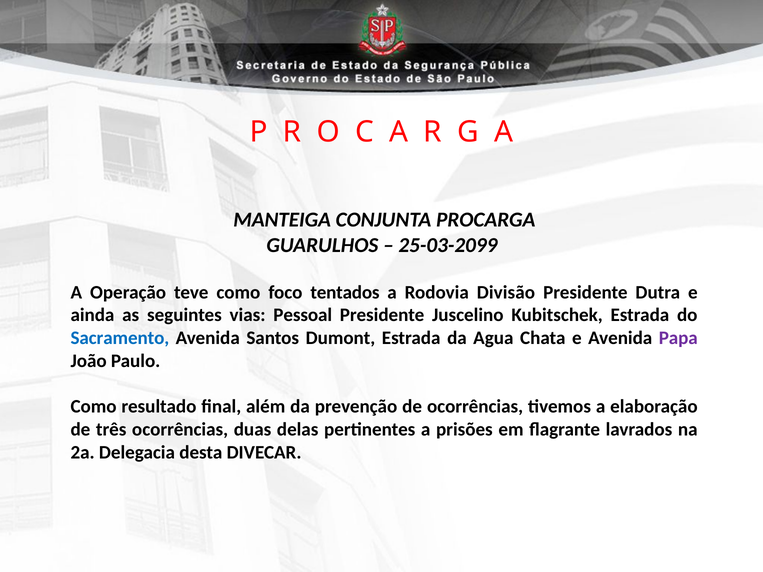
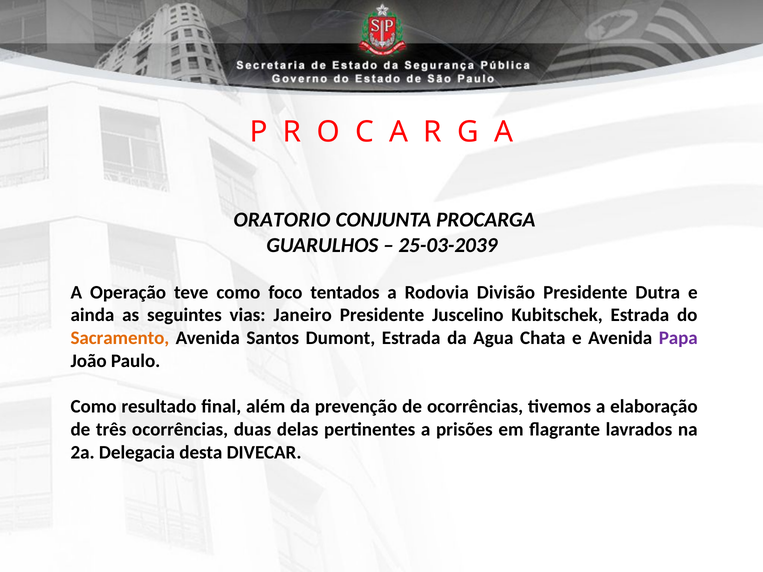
MANTEIGA: MANTEIGA -> ORATORIO (282, 220)
25-03-2099: 25-03-2099 -> 25-03-2039 (448, 245)
Pessoal: Pessoal -> Janeiro (303, 315)
Sacramento colour: blue -> orange (120, 338)
